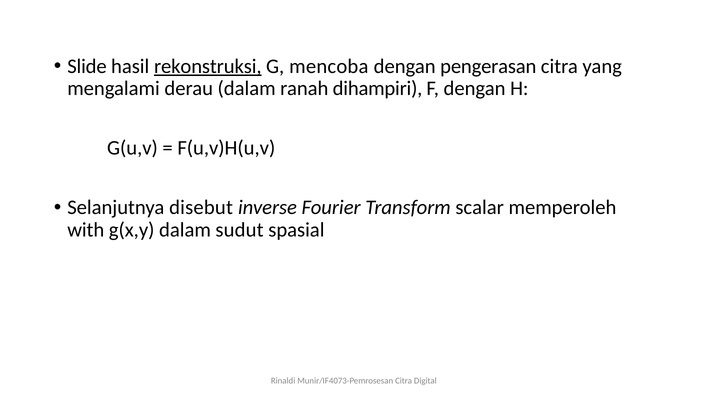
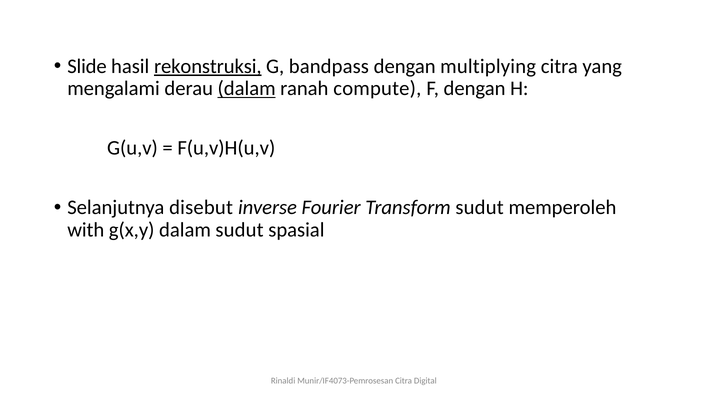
mencoba: mencoba -> bandpass (329, 66)
pengerasan: pengerasan -> multiplying (488, 66)
dalam underline: none -> present (247, 88)
dihampiri: dihampiri -> compute (377, 88)
Transform scalar: scalar -> sudut (480, 207)
